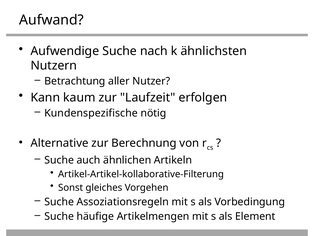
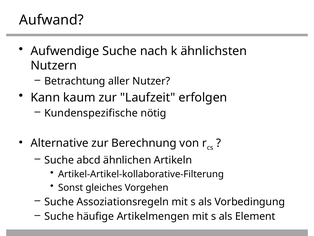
auch: auch -> abcd (89, 160)
